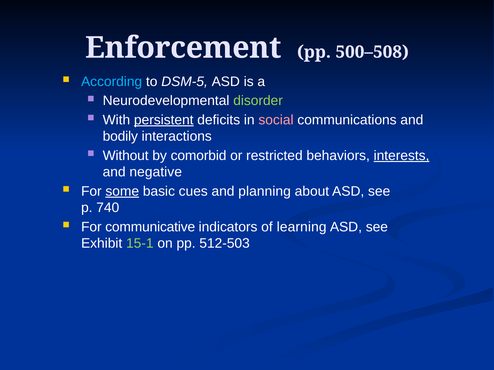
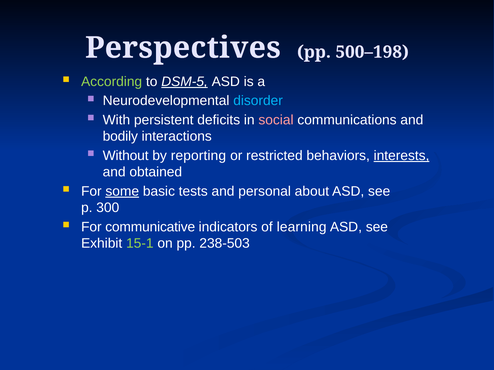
Enforcement: Enforcement -> Perspectives (183, 48)
500–508: 500–508 -> 500–198 (372, 52)
According colour: light blue -> light green (112, 82)
DSM-5 underline: none -> present (185, 82)
disorder colour: light green -> light blue (258, 101)
persistent underline: present -> none (164, 120)
comorbid: comorbid -> reporting (198, 156)
negative: negative -> obtained (156, 172)
cues: cues -> tests (193, 191)
planning: planning -> personal (265, 191)
740: 740 -> 300 (108, 208)
512-503: 512-503 -> 238-503 (225, 244)
